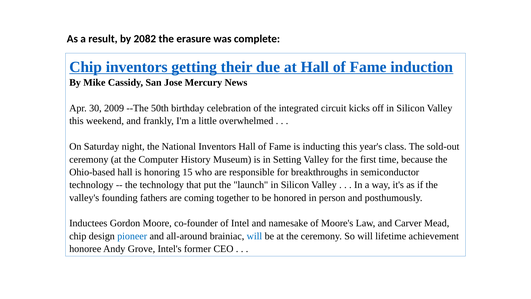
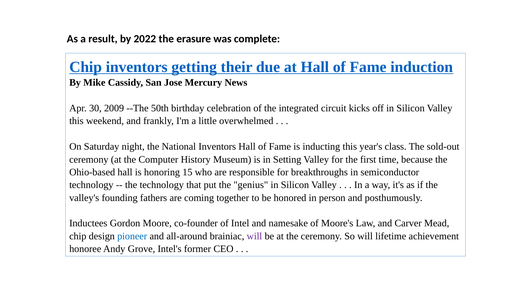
2082: 2082 -> 2022 (145, 39)
launch: launch -> genius (251, 185)
will colour: blue -> purple (254, 236)
